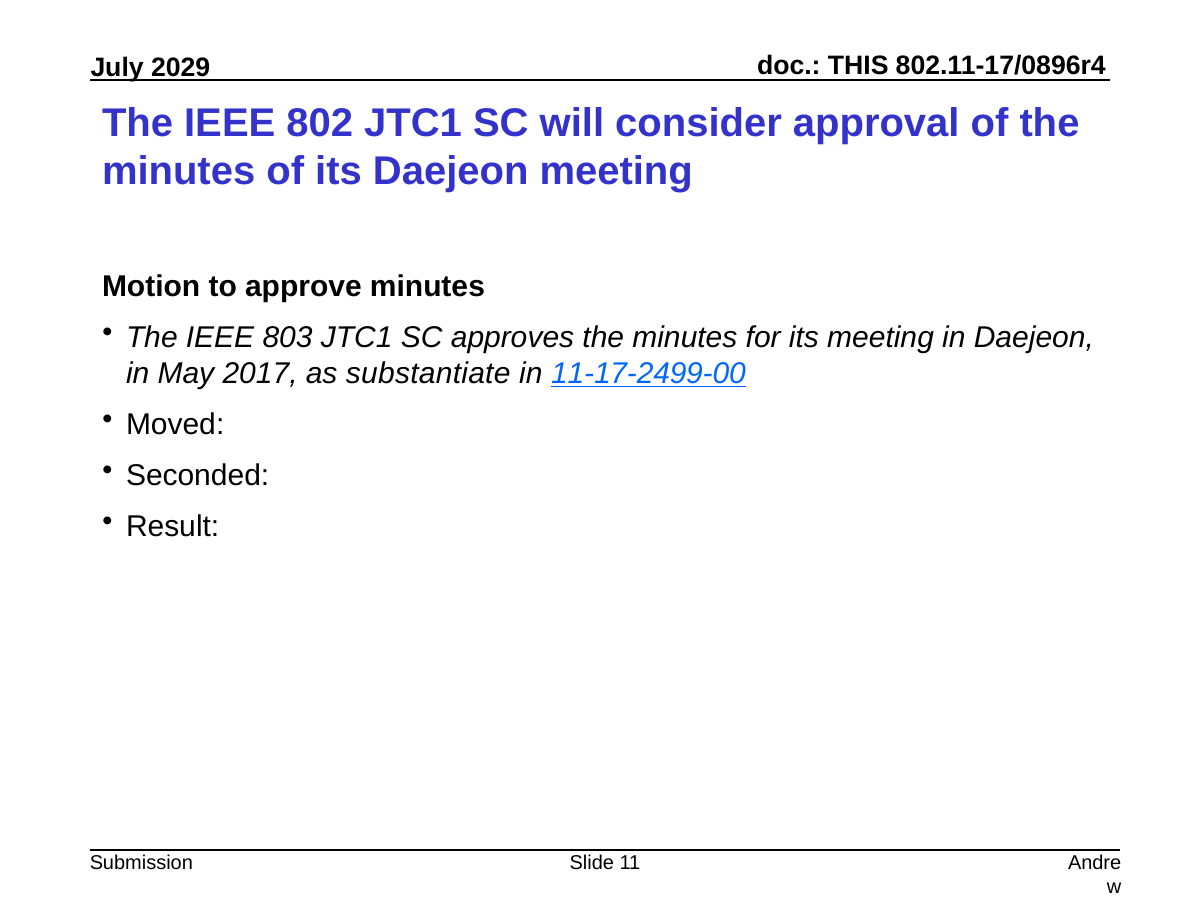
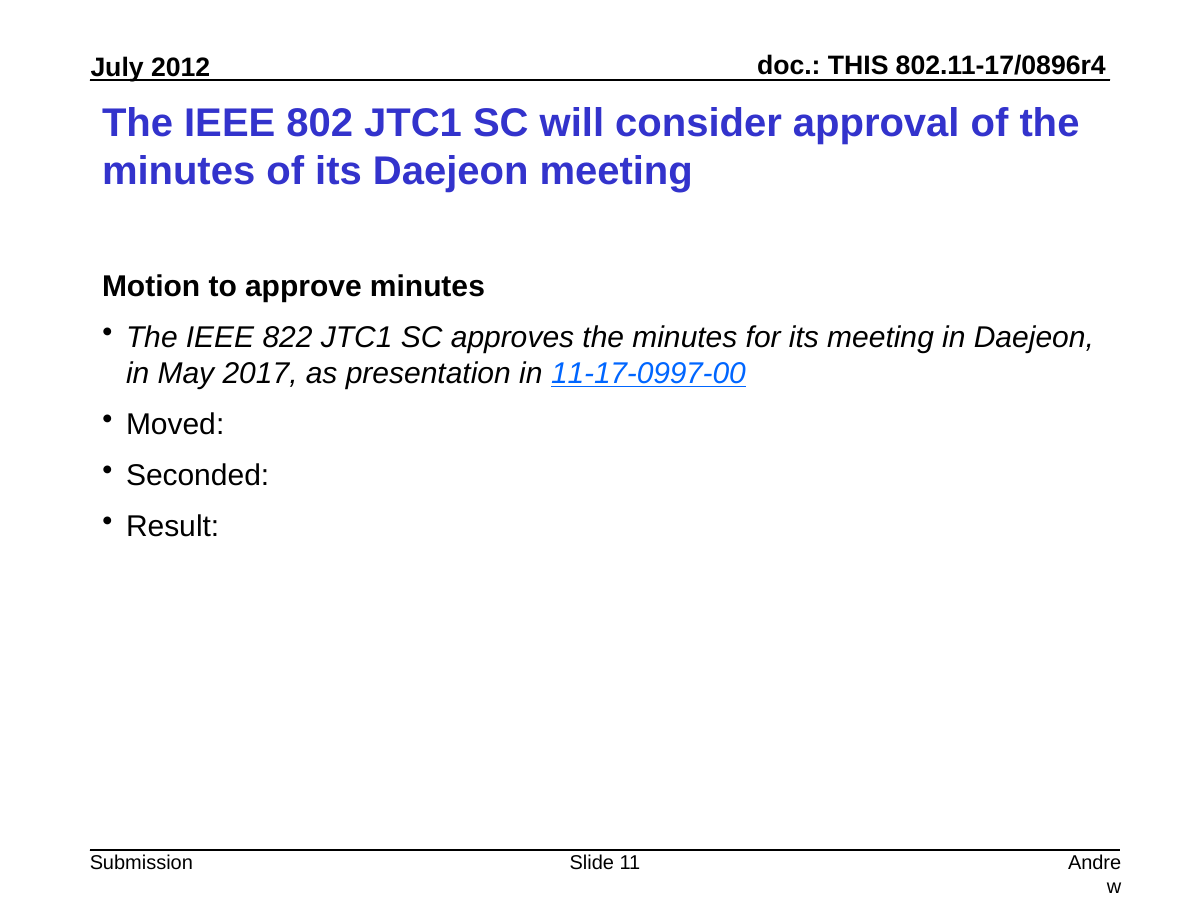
2029: 2029 -> 2012 (181, 68)
803: 803 -> 822 (288, 337)
substantiate: substantiate -> presentation (428, 373)
11-17-2499-00: 11-17-2499-00 -> 11-17-0997-00 (648, 373)
